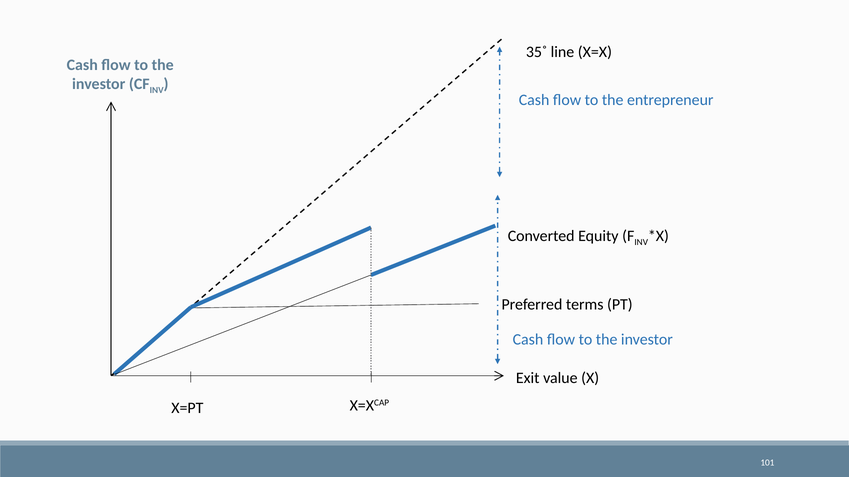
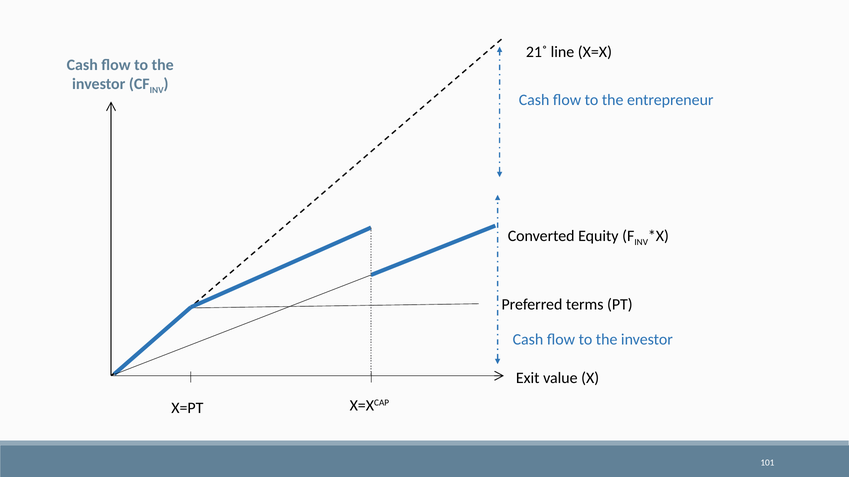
35˚: 35˚ -> 21˚ (537, 52)
